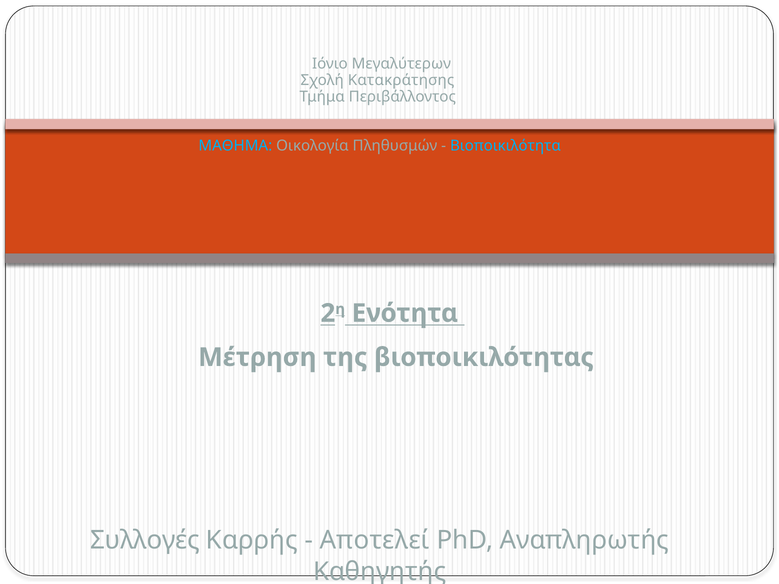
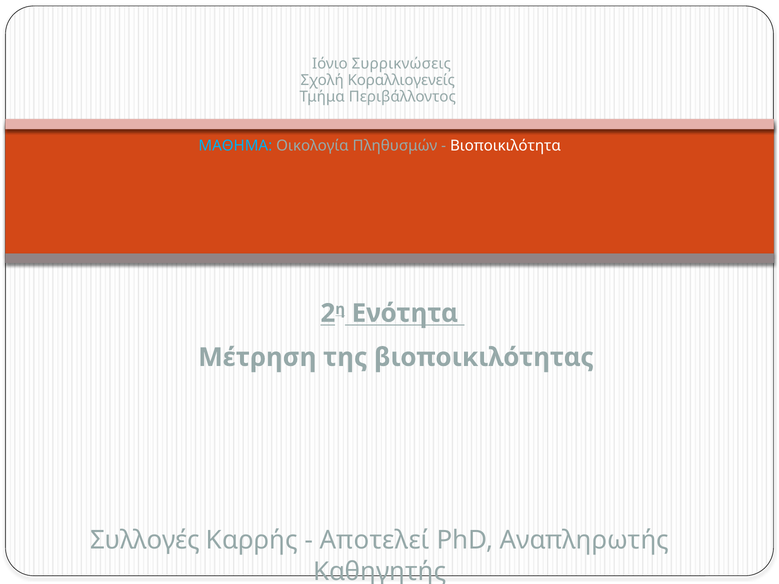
Μεγαλύτερων: Μεγαλύτερων -> Συρρικνώσεις (401, 64)
Κατακράτησης: Κατακράτησης -> Κοραλλιογενείς (401, 80)
Βιοποικιλότητα colour: light blue -> white (505, 146)
